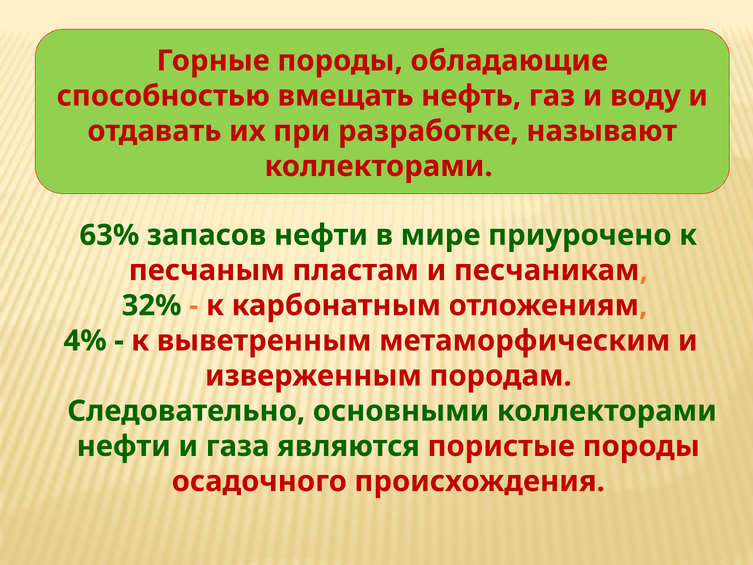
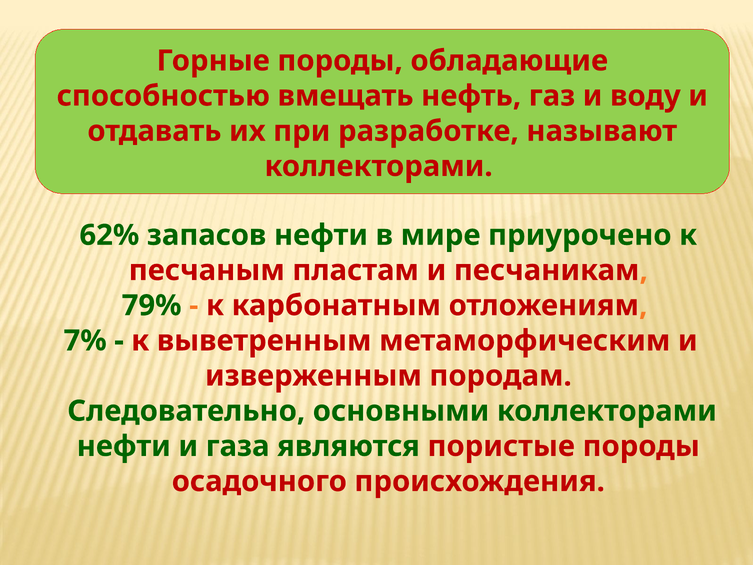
63%: 63% -> 62% (109, 235)
32%: 32% -> 79% (152, 305)
4%: 4% -> 7% (85, 341)
